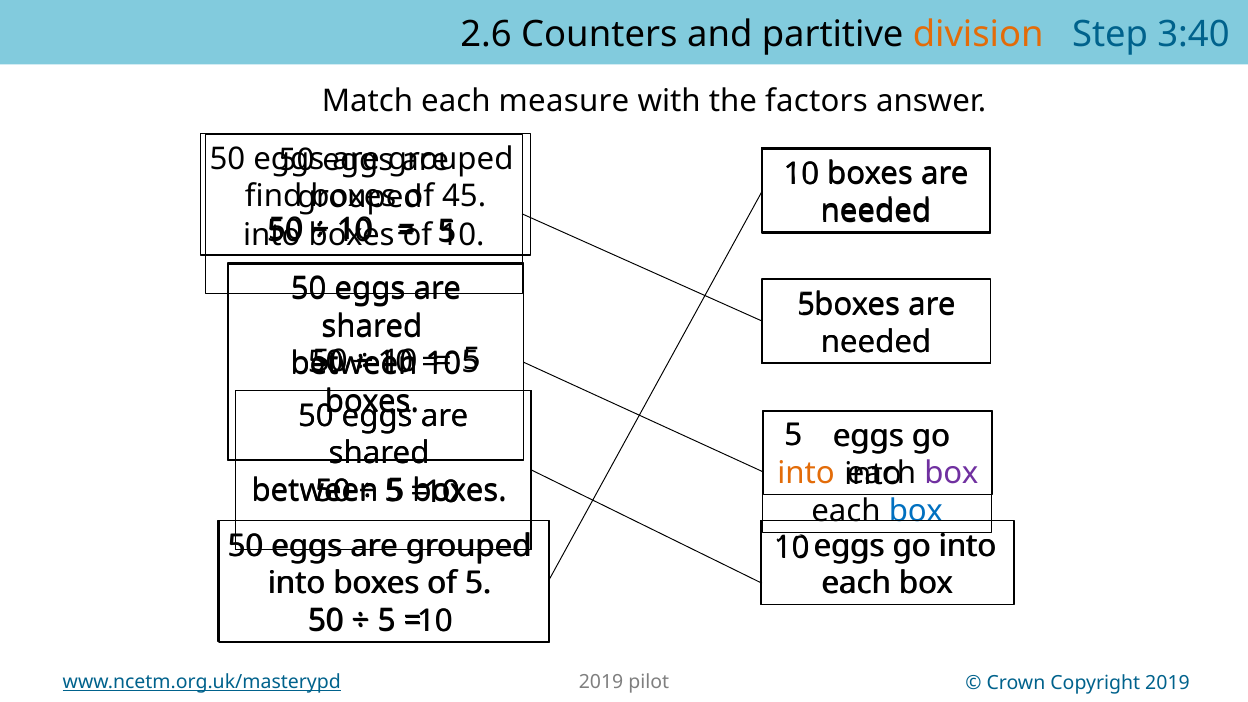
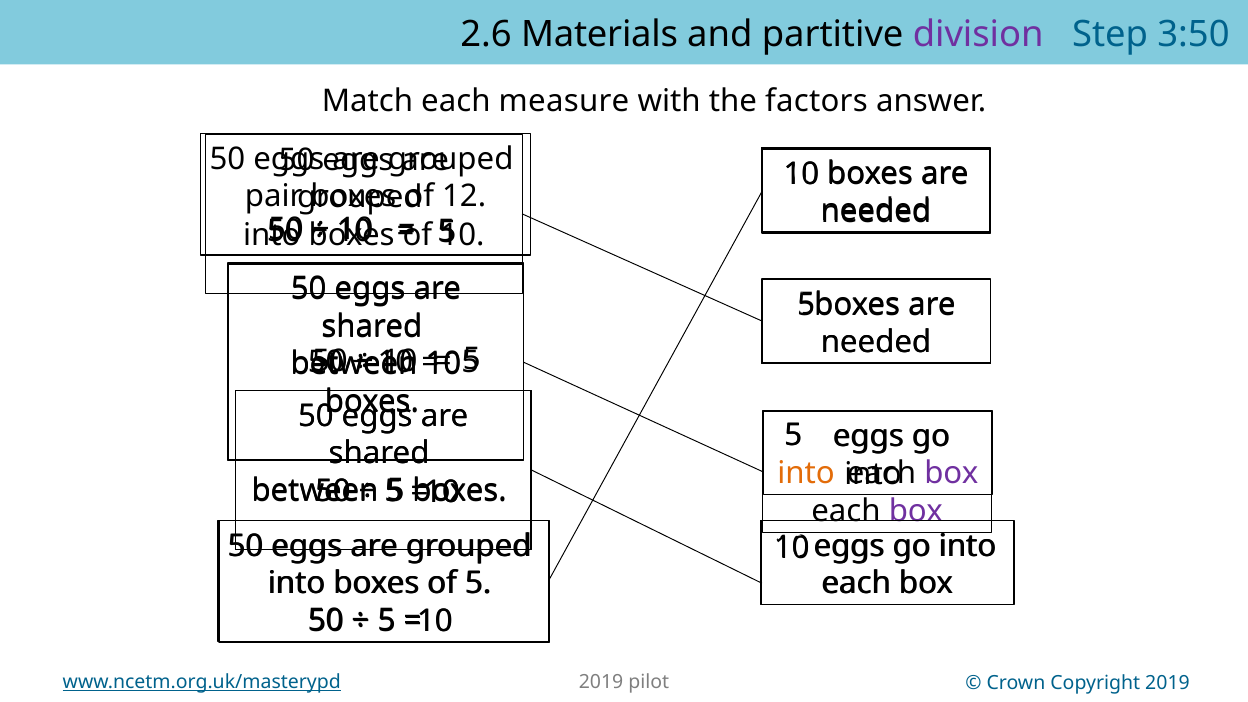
Counters: Counters -> Materials (600, 35)
division colour: orange -> purple (978, 35)
3:40: 3:40 -> 3:50 (1194, 35)
find: find -> pair (274, 196)
45: 45 -> 12 (464, 196)
box colour: blue -> purple (916, 511)
